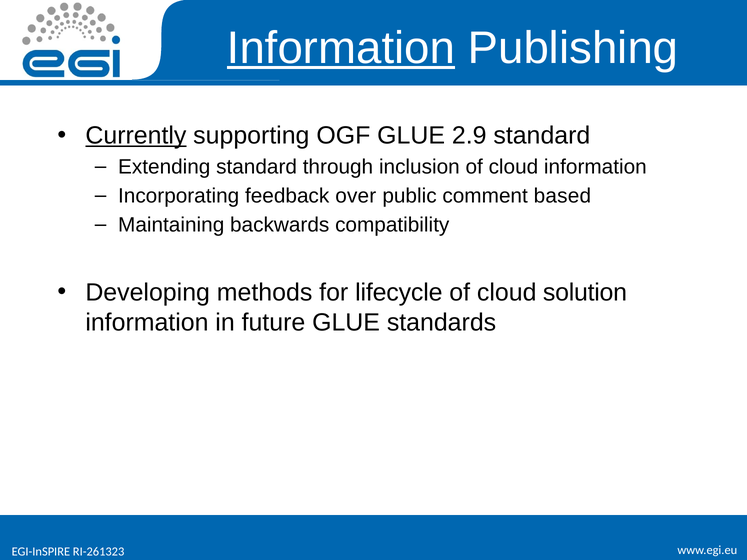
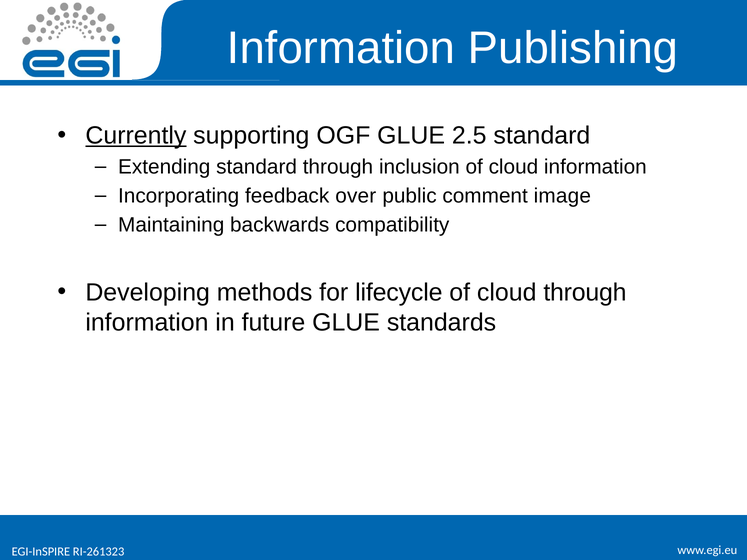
Information underline: present -> none (341, 48)
2.9: 2.9 -> 2.5 (469, 136)
based: based -> image (562, 196)
cloud solution: solution -> through (585, 293)
